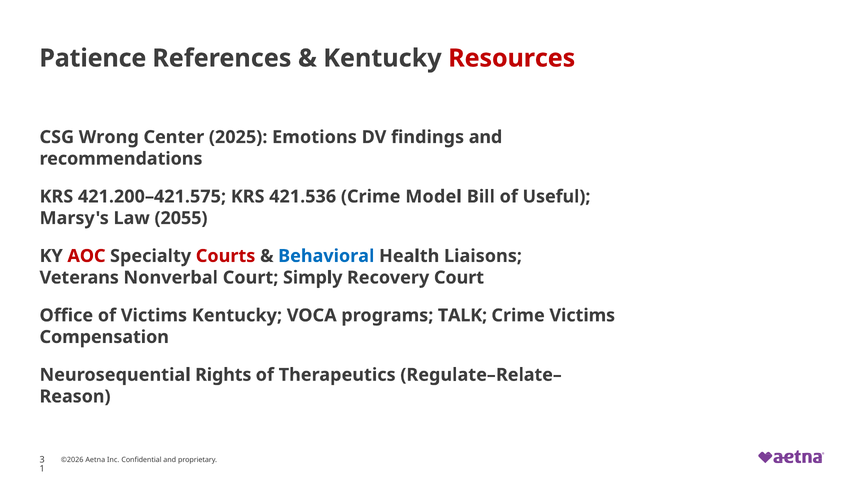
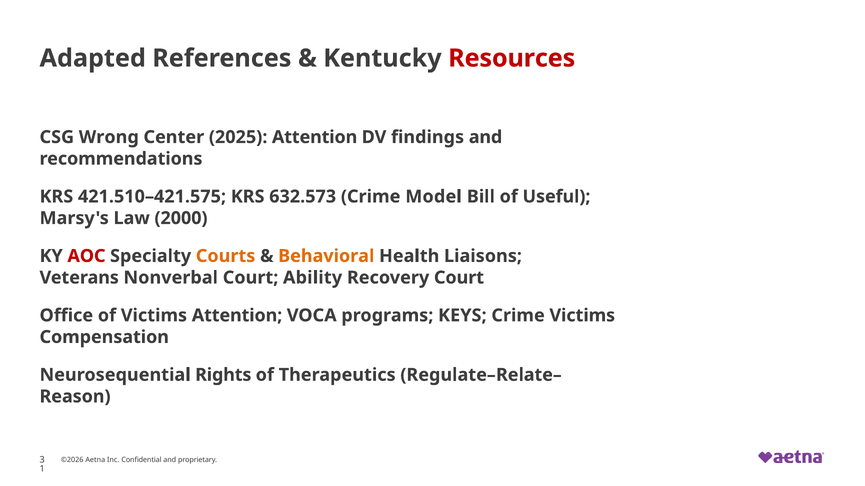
Patience: Patience -> Adapted (93, 58)
2025 Emotions: Emotions -> Attention (315, 137)
421.200–421.575: 421.200–421.575 -> 421.510–421.575 (152, 197)
421.536: 421.536 -> 632.573 (303, 197)
2055: 2055 -> 2000 (181, 218)
Courts colour: red -> orange (226, 256)
Behavioral colour: blue -> orange (326, 256)
Simply: Simply -> Ability (313, 278)
Victims Kentucky: Kentucky -> Attention (237, 316)
TALK: TALK -> KEYS (462, 316)
